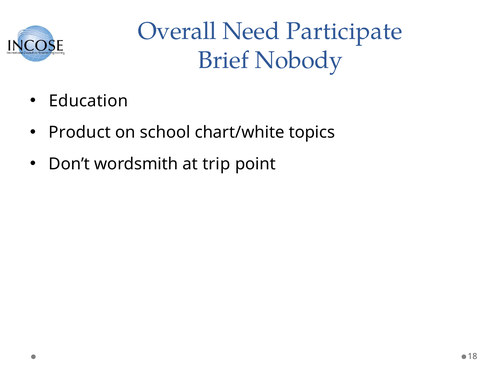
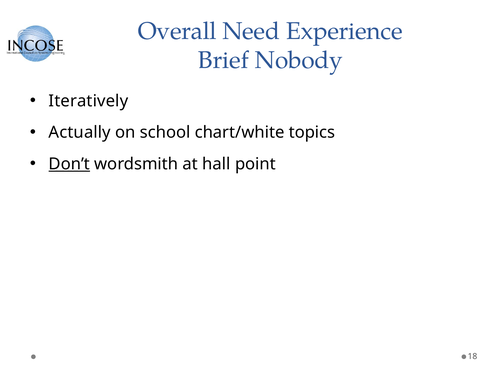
Participate: Participate -> Experience (344, 31)
Education: Education -> Iteratively (88, 101)
Product: Product -> Actually (80, 133)
Don’t underline: none -> present (69, 164)
trip: trip -> hall (216, 164)
